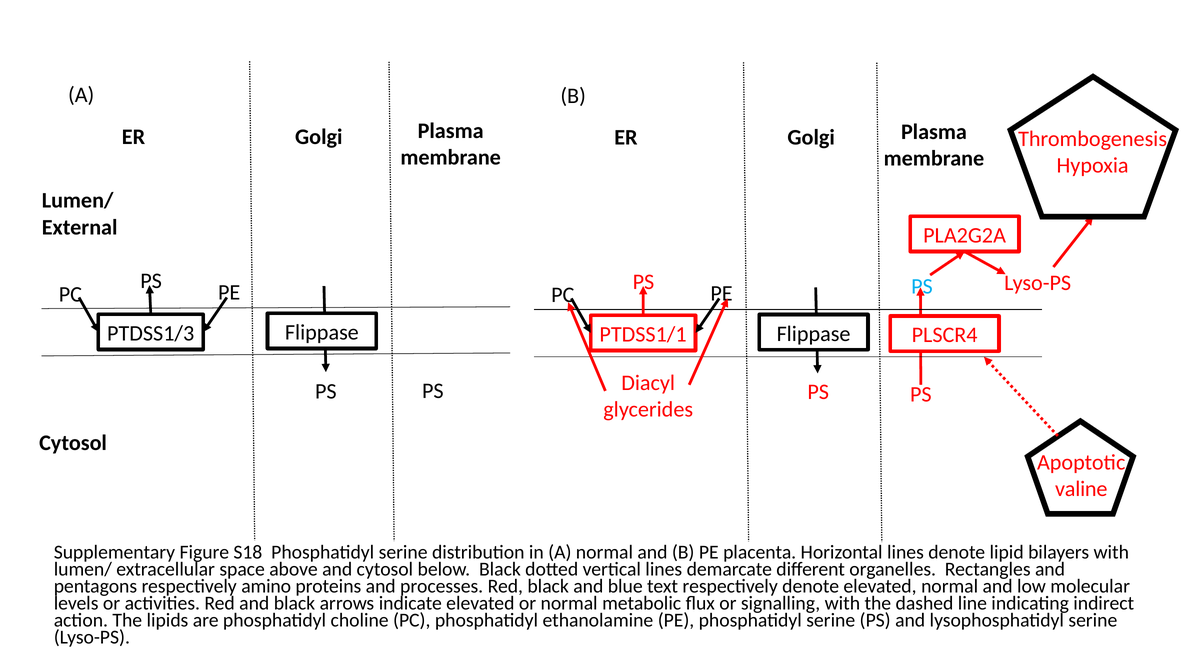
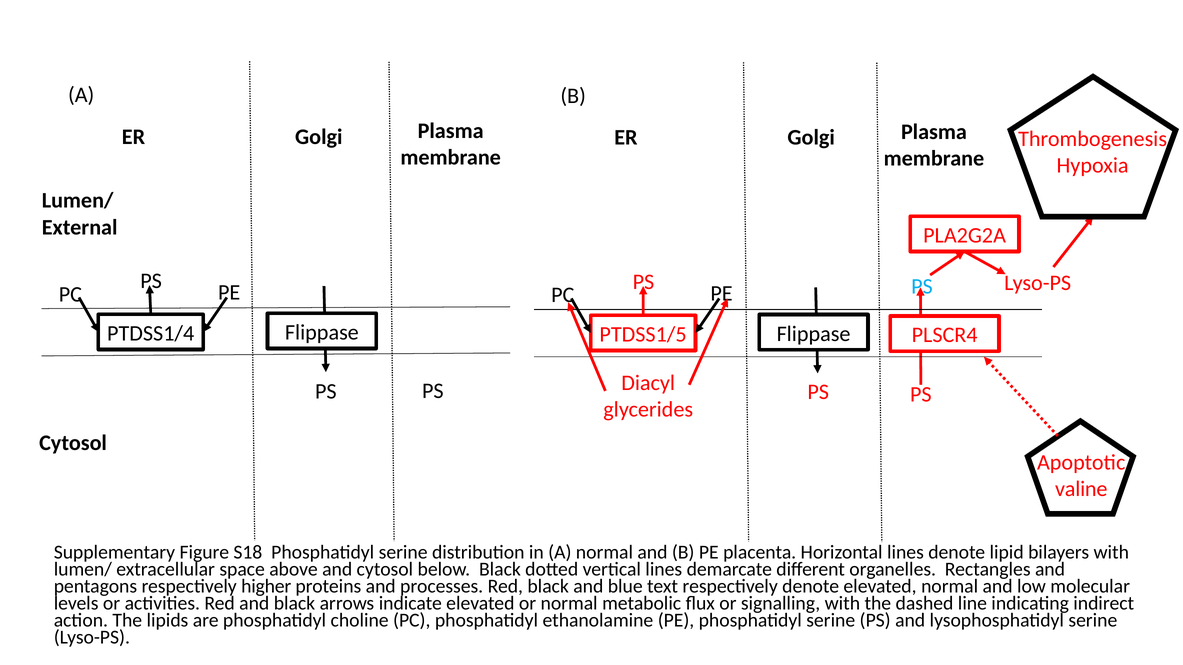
PTDSS1/3: PTDSS1/3 -> PTDSS1/4 (151, 334)
PTDSS1/1: PTDSS1/1 -> PTDSS1/5 (643, 335)
amino: amino -> higher (266, 586)
